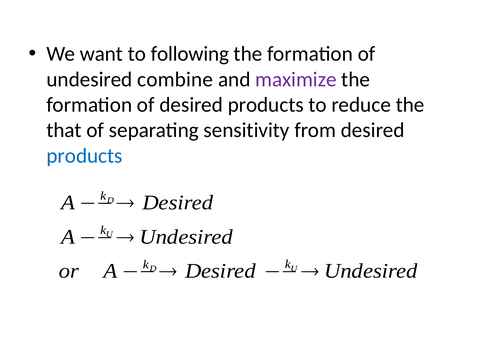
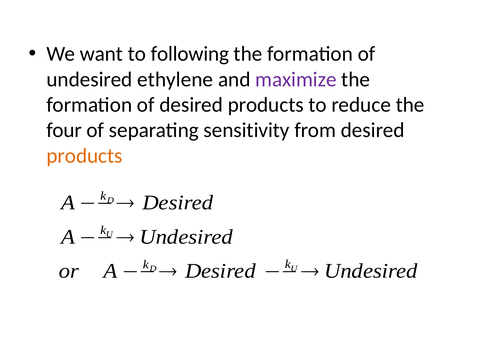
combine: combine -> ethylene (175, 79)
that: that -> four (64, 130)
products colour: blue -> orange (85, 156)
